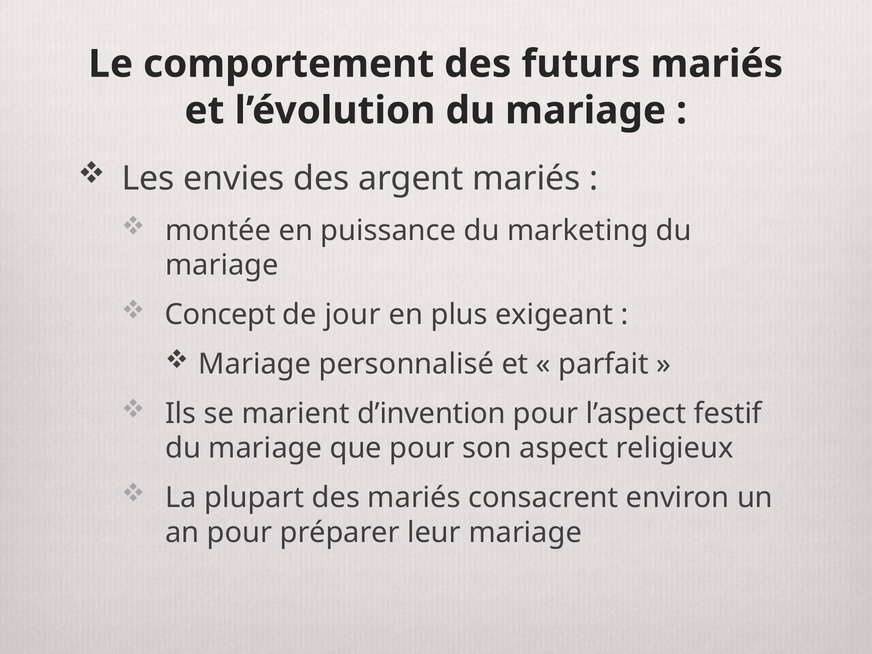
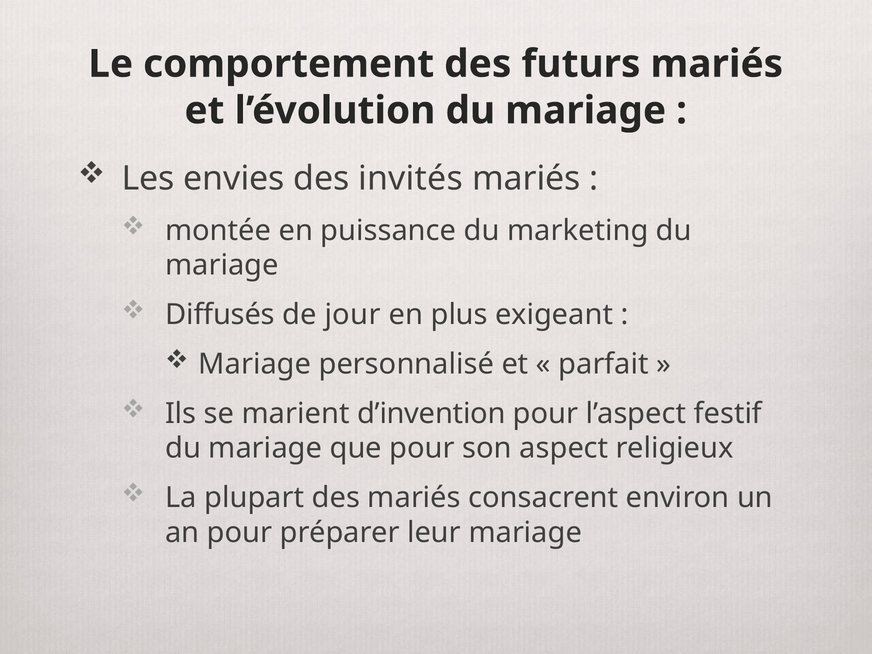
argent: argent -> invités (411, 178)
Concept: Concept -> Diffusés (220, 315)
